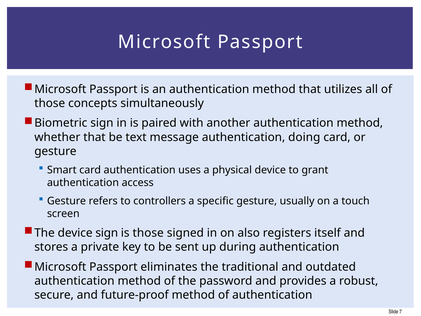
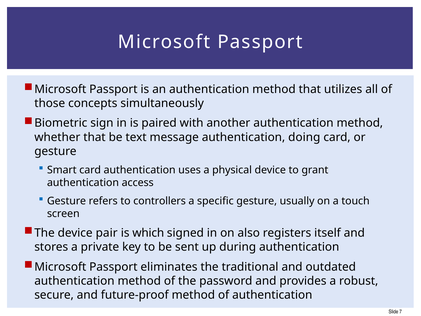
device sign: sign -> pair (107, 233)
is those: those -> which (148, 233)
